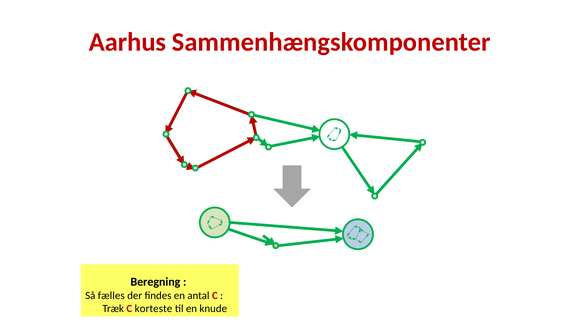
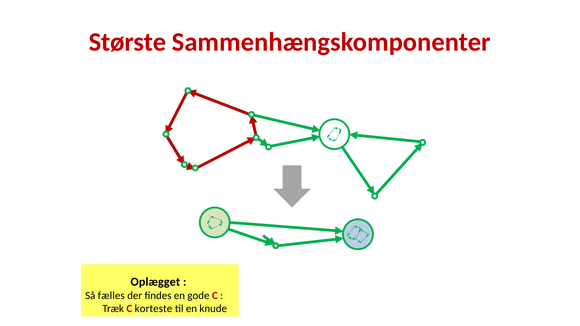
Aarhus: Aarhus -> Største (128, 42)
Beregning: Beregning -> Oplægget (155, 282)
antal: antal -> gode (198, 296)
